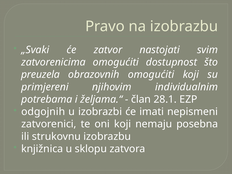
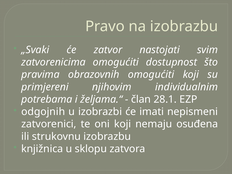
preuzela: preuzela -> pravima (40, 75)
posebna: posebna -> osuđena (197, 124)
